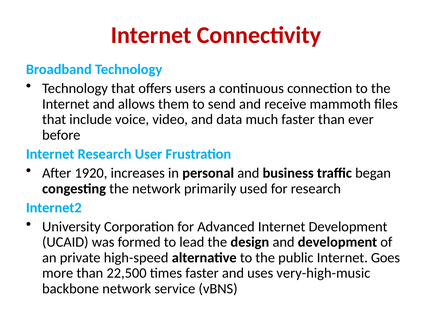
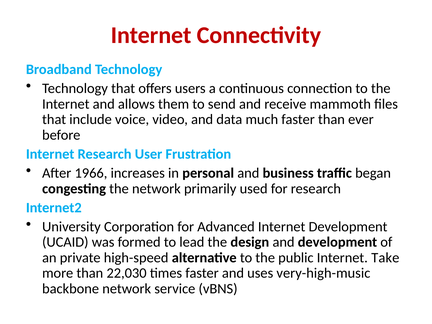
1920: 1920 -> 1966 (91, 173)
Goes: Goes -> Take (385, 258)
22,500: 22,500 -> 22,030 (127, 273)
